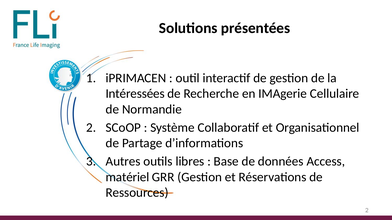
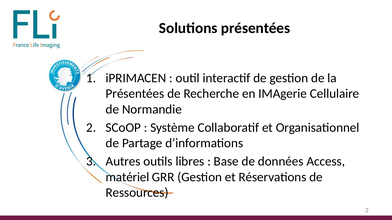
Intéressées: Intéressées -> Présentées (135, 94)
